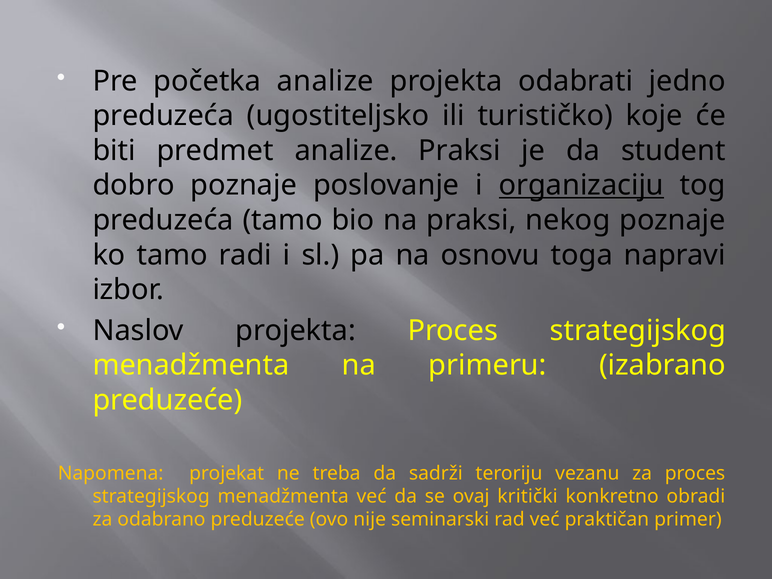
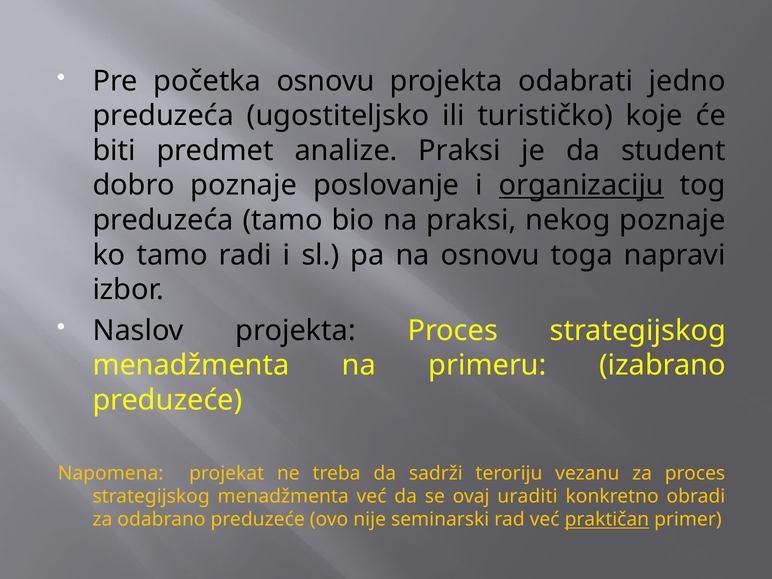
početka analize: analize -> osnovu (326, 81)
kritički: kritički -> uraditi (528, 496)
praktičan underline: none -> present (607, 520)
